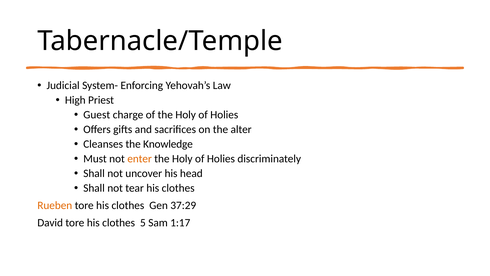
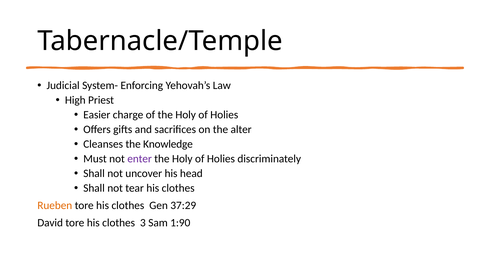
Guest: Guest -> Easier (97, 115)
enter colour: orange -> purple (140, 159)
5: 5 -> 3 (143, 222)
1:17: 1:17 -> 1:90 (180, 222)
